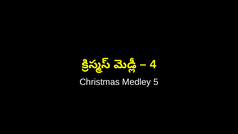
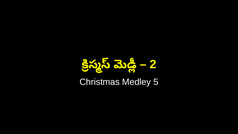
4: 4 -> 2 (153, 64)
